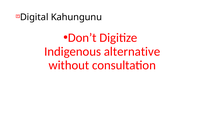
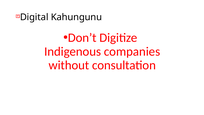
alternative: alternative -> companies (132, 51)
